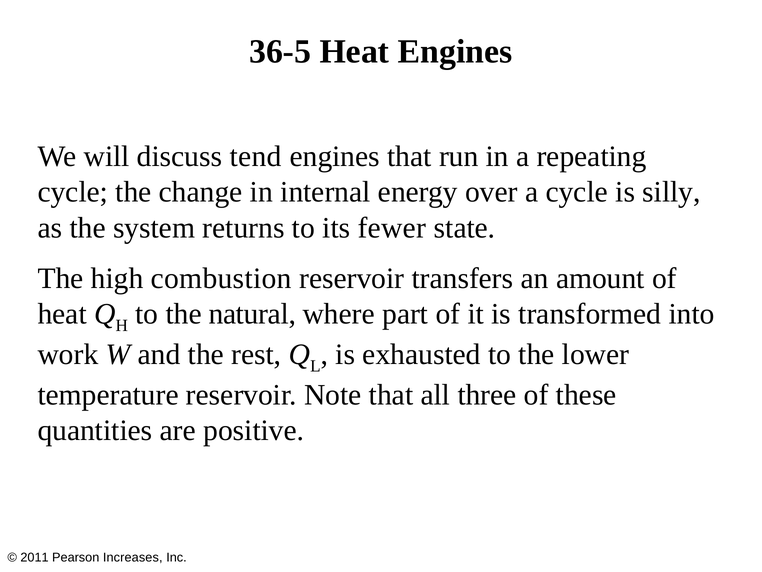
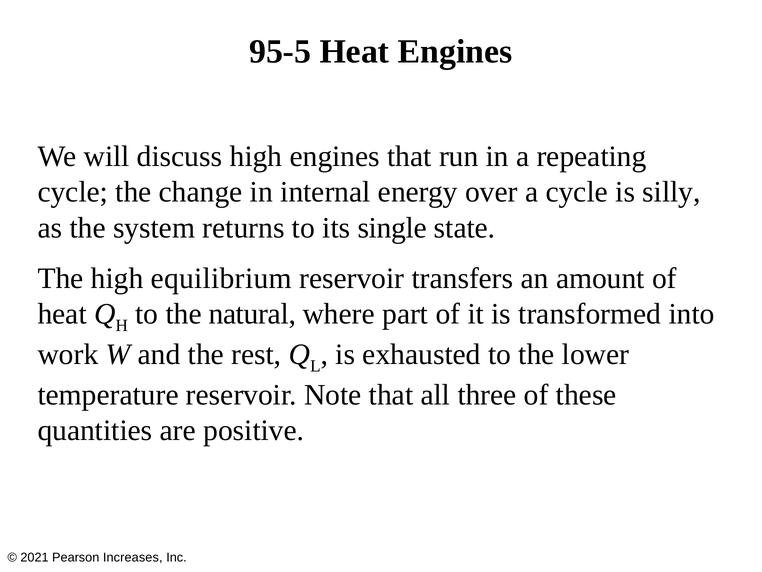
36-5: 36-5 -> 95-5 (280, 51)
discuss tend: tend -> high (256, 156)
fewer: fewer -> single (392, 228)
combustion: combustion -> equilibrium (221, 278)
2011: 2011 -> 2021 (35, 557)
